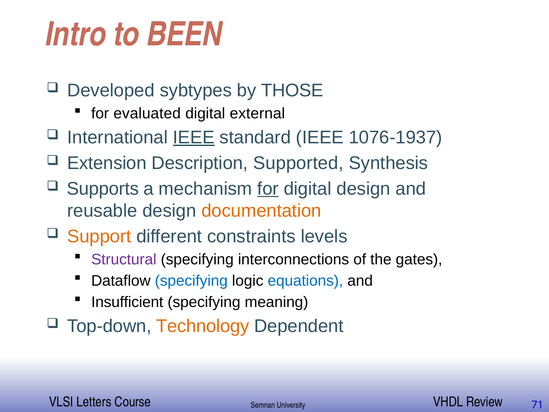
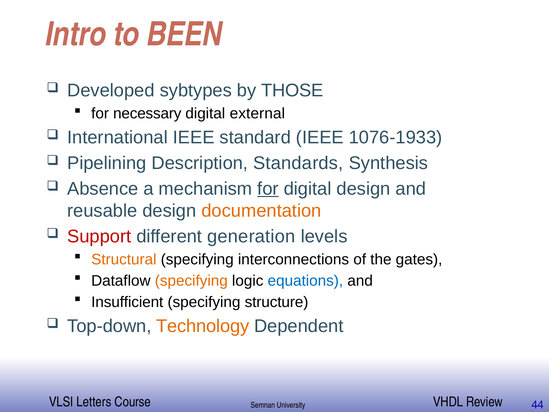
evaluated: evaluated -> necessary (147, 113)
IEEE underline: present -> none (194, 137)
1076-1937: 1076-1937 -> 1076-1933 (396, 137)
Extension: Extension -> Pipelining (107, 163)
Supported: Supported -> Standards (298, 163)
Supports: Supports -> Absence (103, 189)
Support colour: orange -> red (99, 236)
constraints: constraints -> generation (251, 236)
Structural colour: purple -> orange (124, 259)
specifying colour: blue -> orange (191, 281)
meaning: meaning -> structure (277, 302)
71: 71 -> 44 (537, 405)
